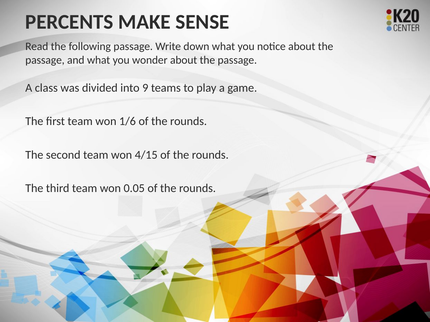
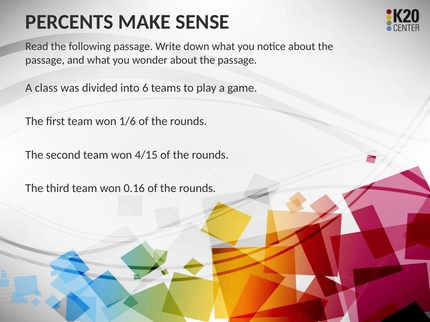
9: 9 -> 6 (145, 88)
0.05: 0.05 -> 0.16 (134, 188)
